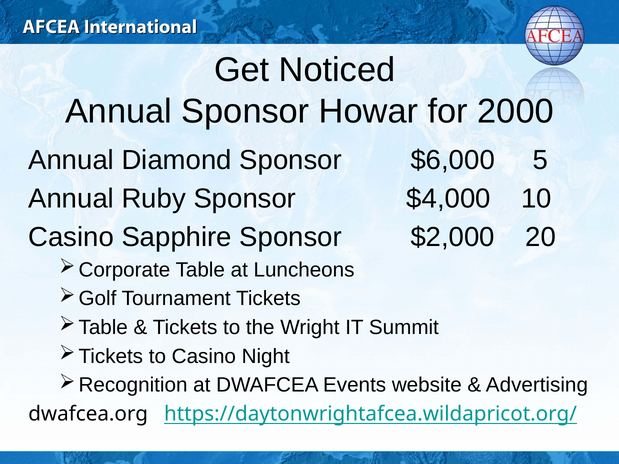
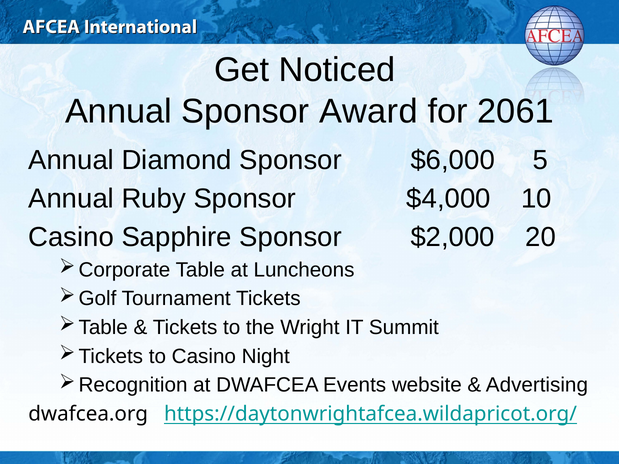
Howar: Howar -> Award (368, 111)
2000: 2000 -> 2061 (516, 111)
